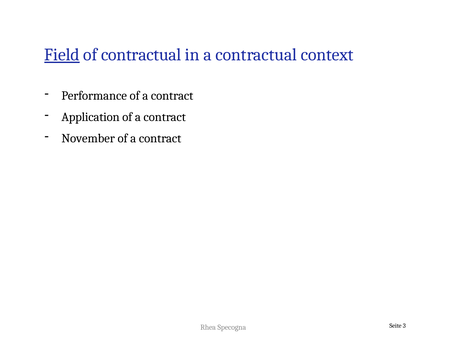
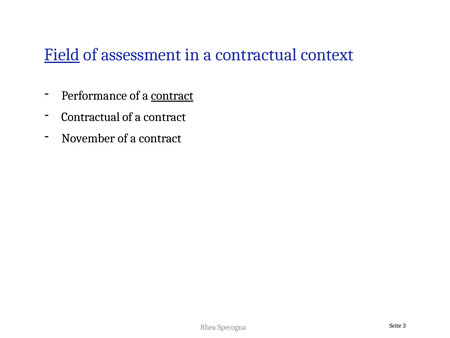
of contractual: contractual -> assessment (141, 55)
contract underline: none -> present (172, 96)
Application: Application -> Contractual (91, 117)
